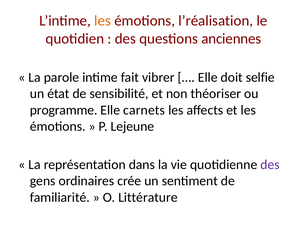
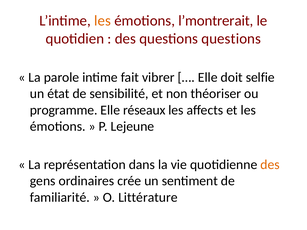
l’réalisation: l’réalisation -> l’montrerait (216, 21)
questions anciennes: anciennes -> questions (231, 39)
carnets: carnets -> réseaux (144, 110)
des colour: purple -> orange (270, 165)
